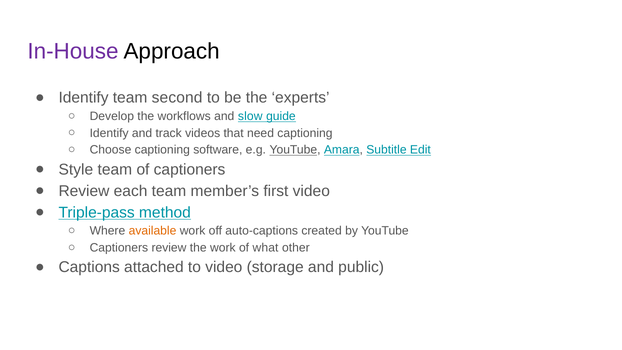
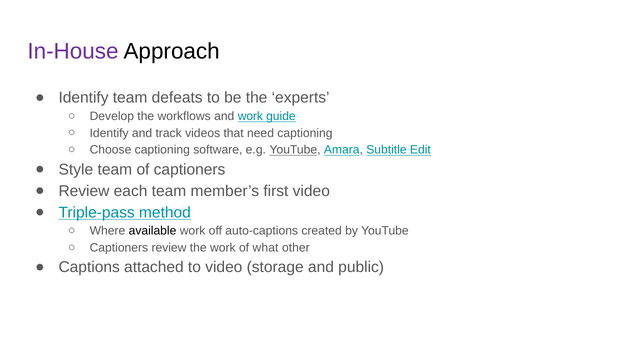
second: second -> defeats (177, 98)
and slow: slow -> work (250, 116)
available colour: orange -> black (153, 231)
